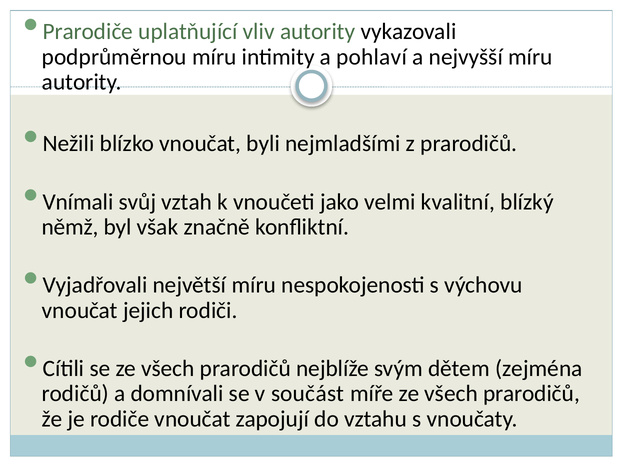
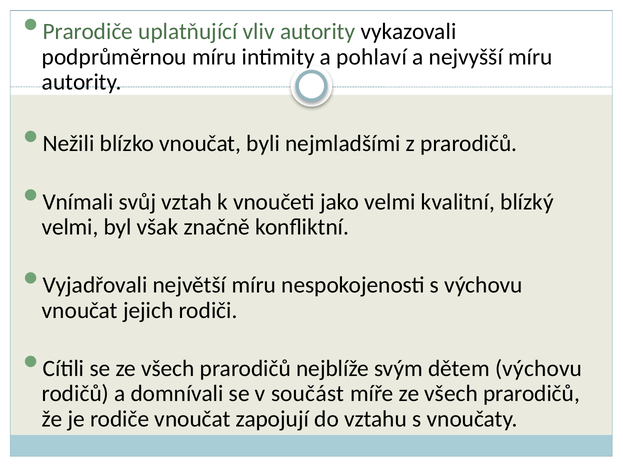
němž: němž -> velmi (70, 227)
dětem zejména: zejména -> výchovu (539, 369)
